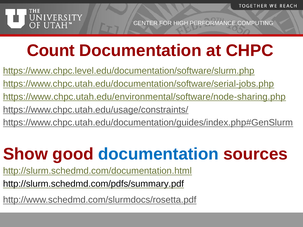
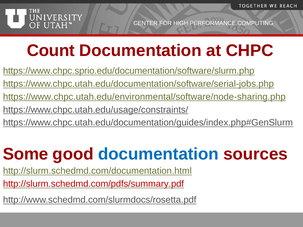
https://www.chpc.level.edu/documentation/software/slurm.php: https://www.chpc.level.edu/documentation/software/slurm.php -> https://www.chpc.sprio.edu/documentation/software/slurm.php (129, 71)
Show: Show -> Some (26, 154)
http://slurm.schedmd.com/pdfs/summary.pdf colour: black -> red (93, 184)
